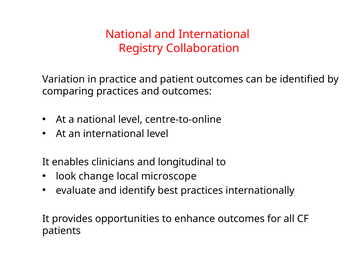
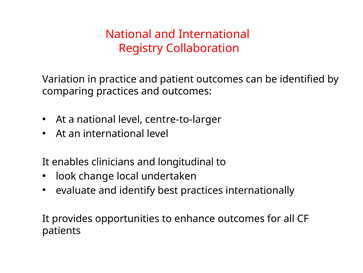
centre-to-online: centre-to-online -> centre-to-larger (183, 119)
microscope: microscope -> undertaken (169, 176)
